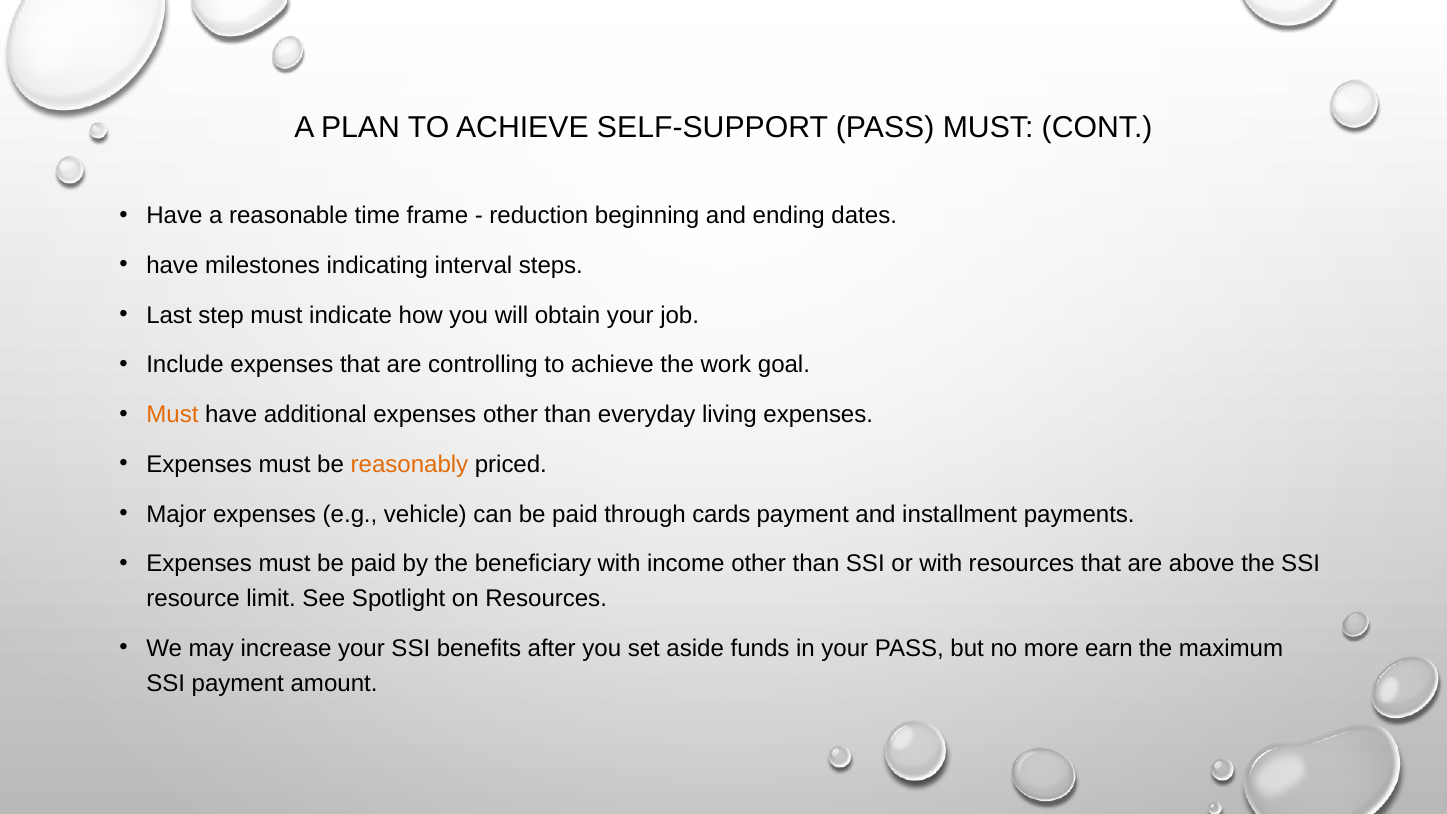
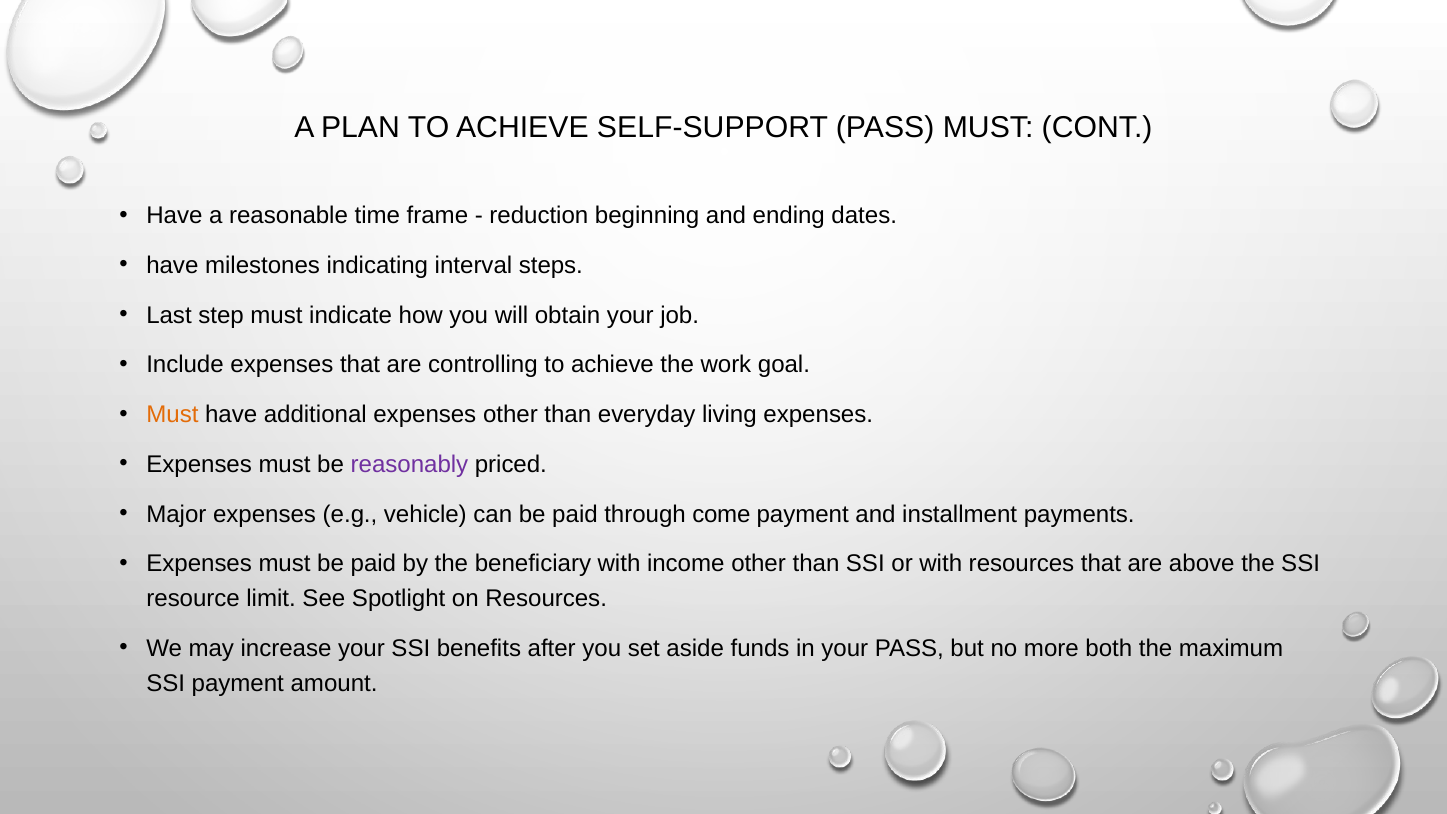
reasonably colour: orange -> purple (409, 464)
cards: cards -> come (721, 514)
earn: earn -> both (1109, 648)
